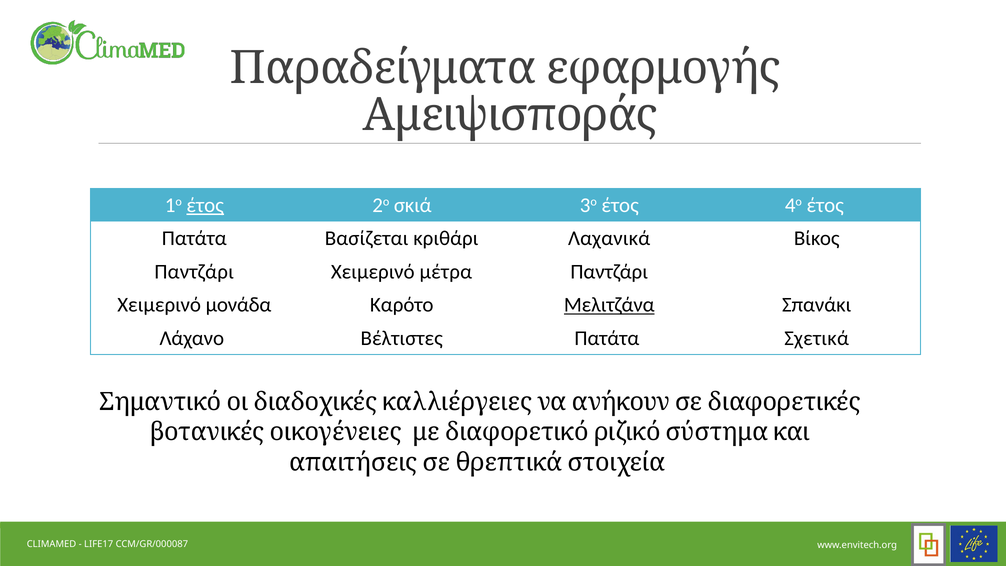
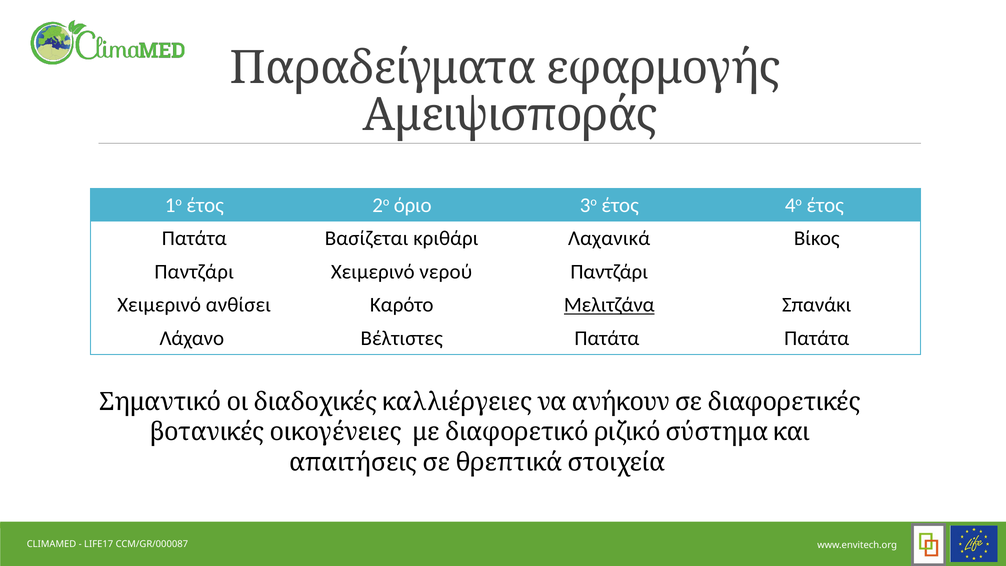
έτος underline: present -> none (205, 205)
σκιά: σκιά -> όριο (413, 205)
μέτρα: μέτρα -> νερού (446, 272)
μονάδα: μονάδα -> ανθίσει (238, 305)
Πατάτα Σχετικά: Σχετικά -> Πατάτα (817, 338)
